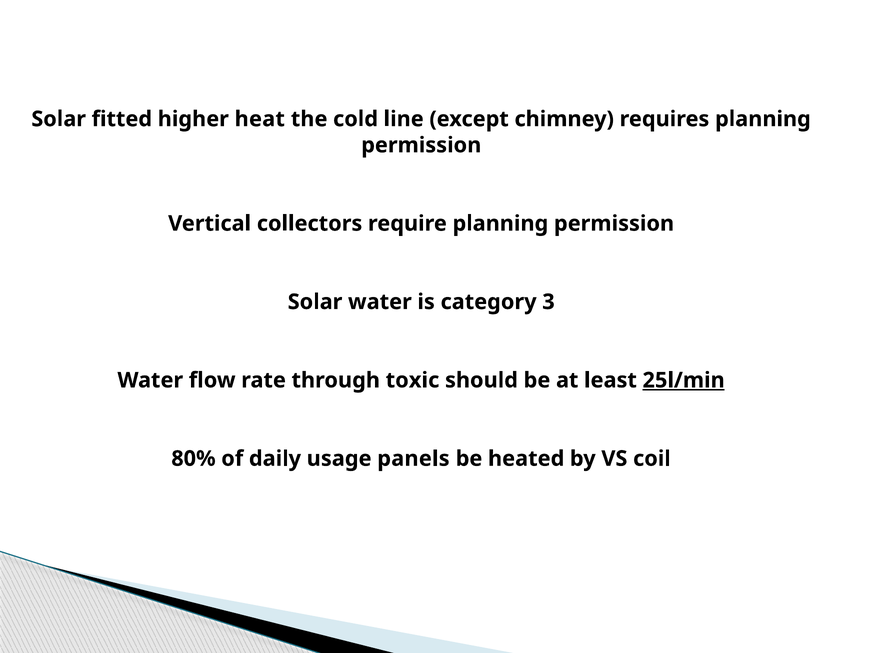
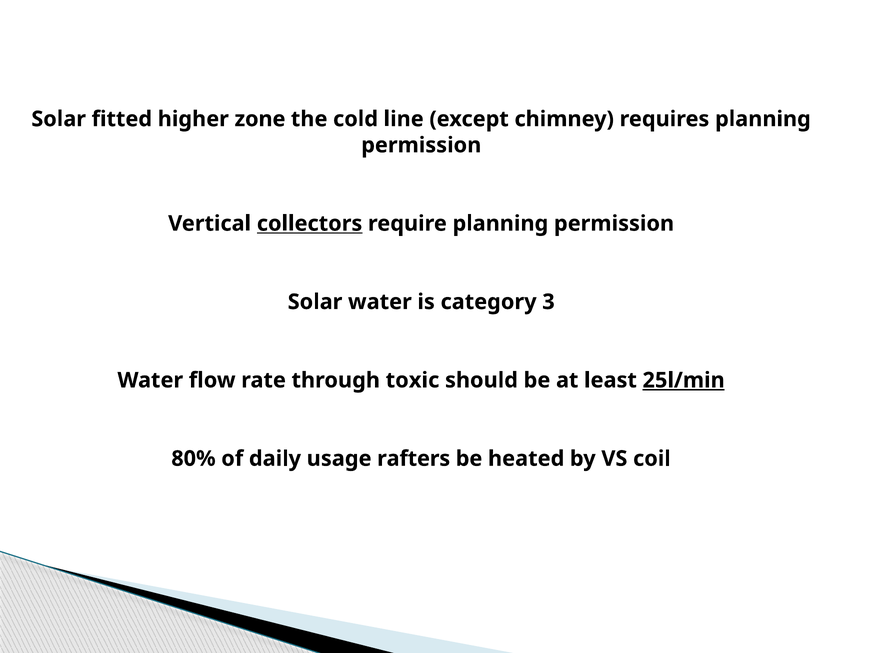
heat: heat -> zone (260, 119)
collectors underline: none -> present (310, 223)
panels: panels -> rafters (414, 458)
